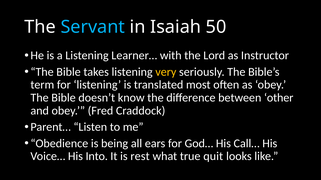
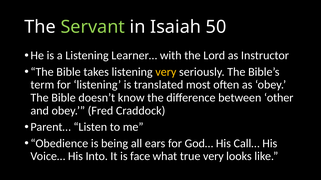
Servant colour: light blue -> light green (93, 27)
rest: rest -> face (140, 157)
true quit: quit -> very (213, 157)
